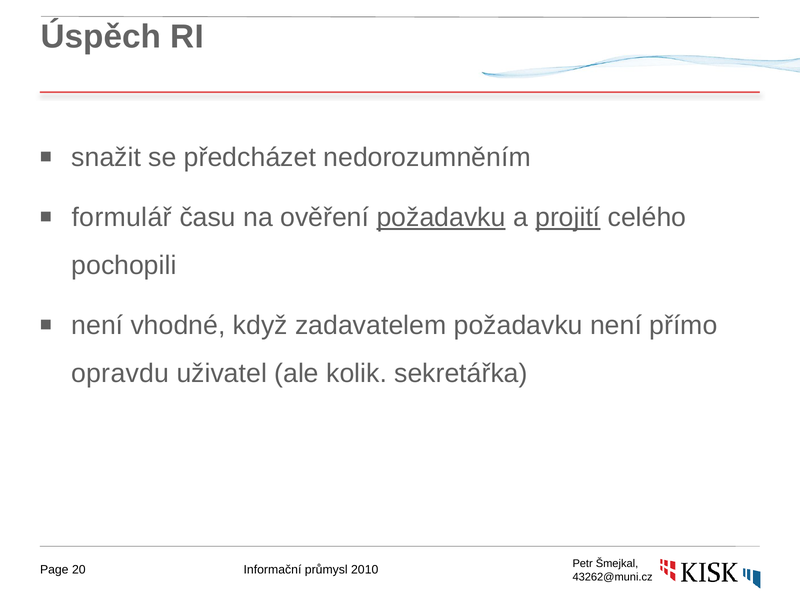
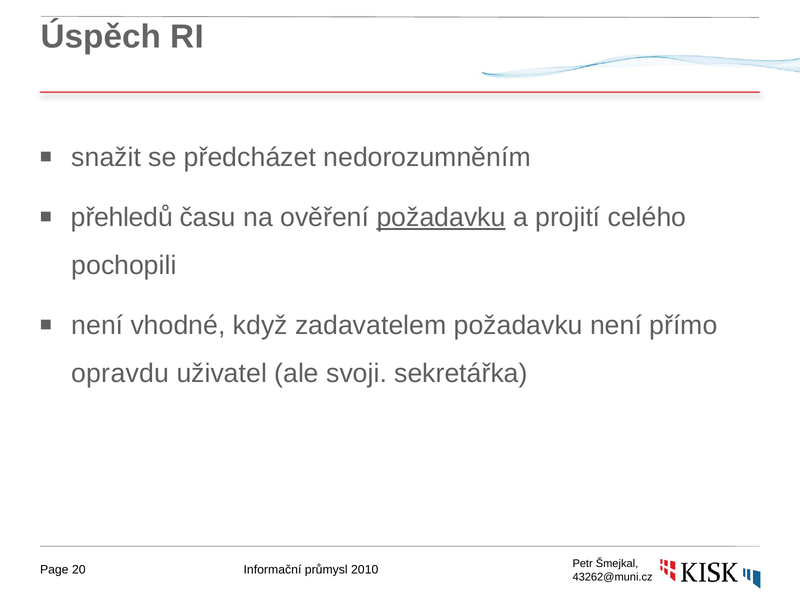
formulář: formulář -> přehledů (122, 217)
projití underline: present -> none (568, 217)
kolik: kolik -> svoji (357, 373)
